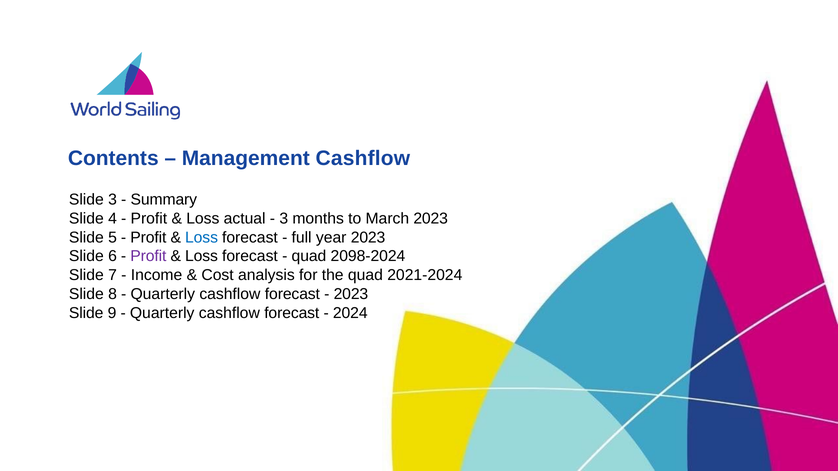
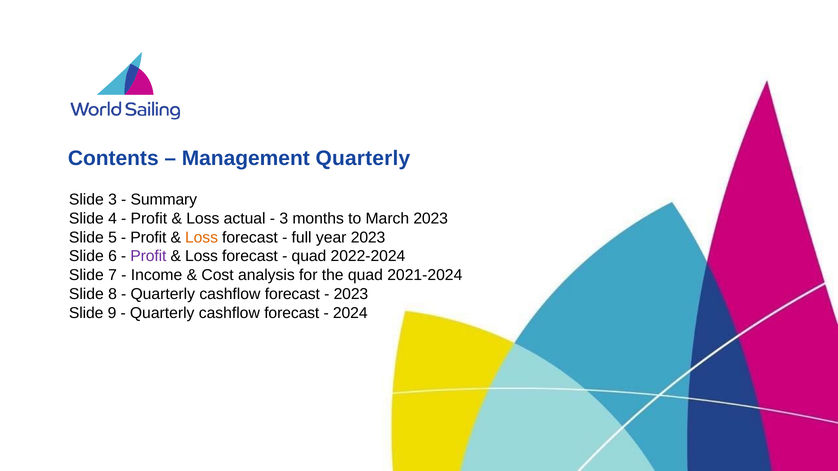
Management Cashflow: Cashflow -> Quarterly (363, 158)
Loss colour: blue -> orange (202, 238)
2098-2024: 2098-2024 -> 2022-2024 (368, 257)
